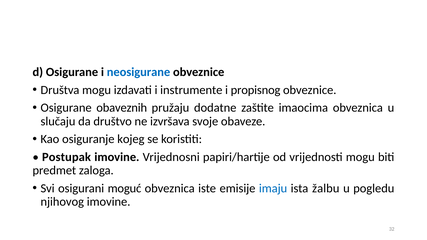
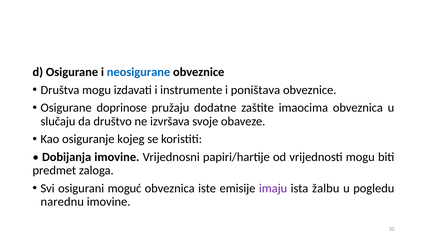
propisnog: propisnog -> poništava (255, 90)
obaveznih: obaveznih -> doprinose (122, 108)
Postupak: Postupak -> Dobijanja (67, 157)
imaju colour: blue -> purple (273, 188)
njihovog: njihovog -> narednu (62, 202)
